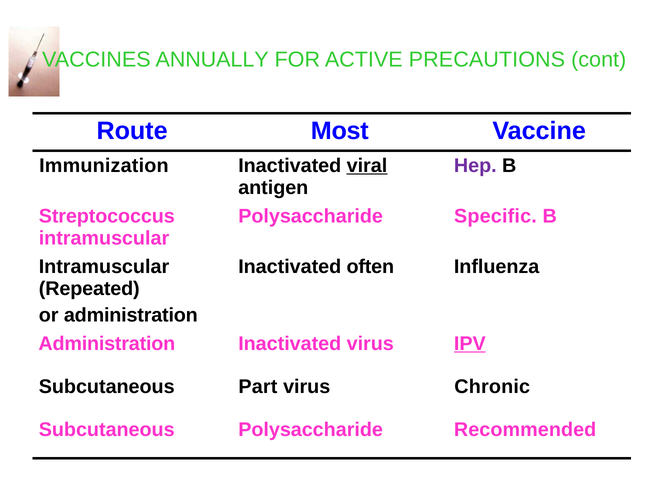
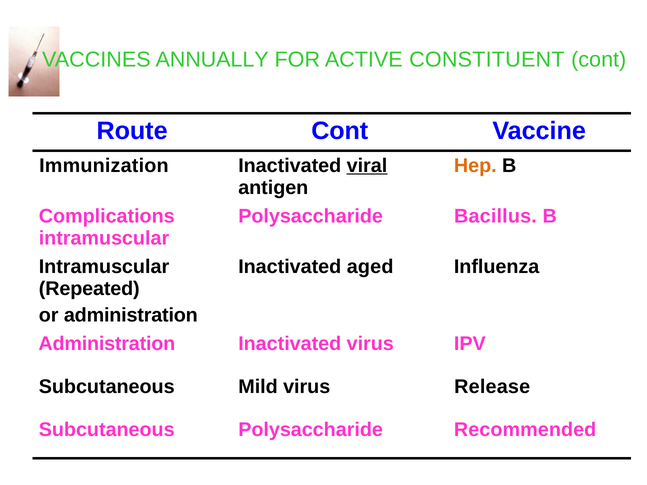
PRECAUTIONS: PRECAUTIONS -> CONSTITUENT (487, 60)
Route Most: Most -> Cont (340, 131)
Hep colour: purple -> orange (475, 166)
Streptococcus: Streptococcus -> Complications (107, 216)
Specific: Specific -> Bacillus (495, 216)
often: often -> aged (370, 267)
IPV underline: present -> none (470, 344)
Part: Part -> Mild (258, 387)
Chronic: Chronic -> Release (492, 387)
